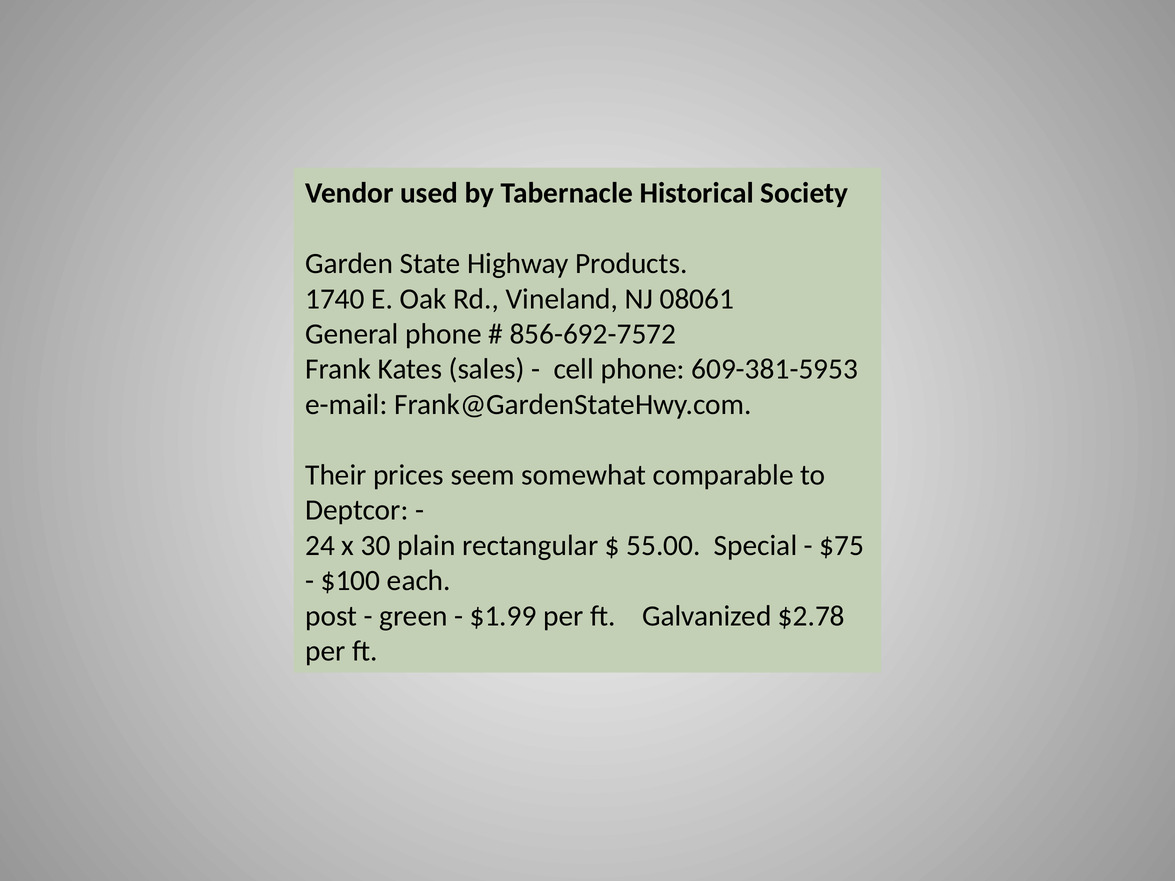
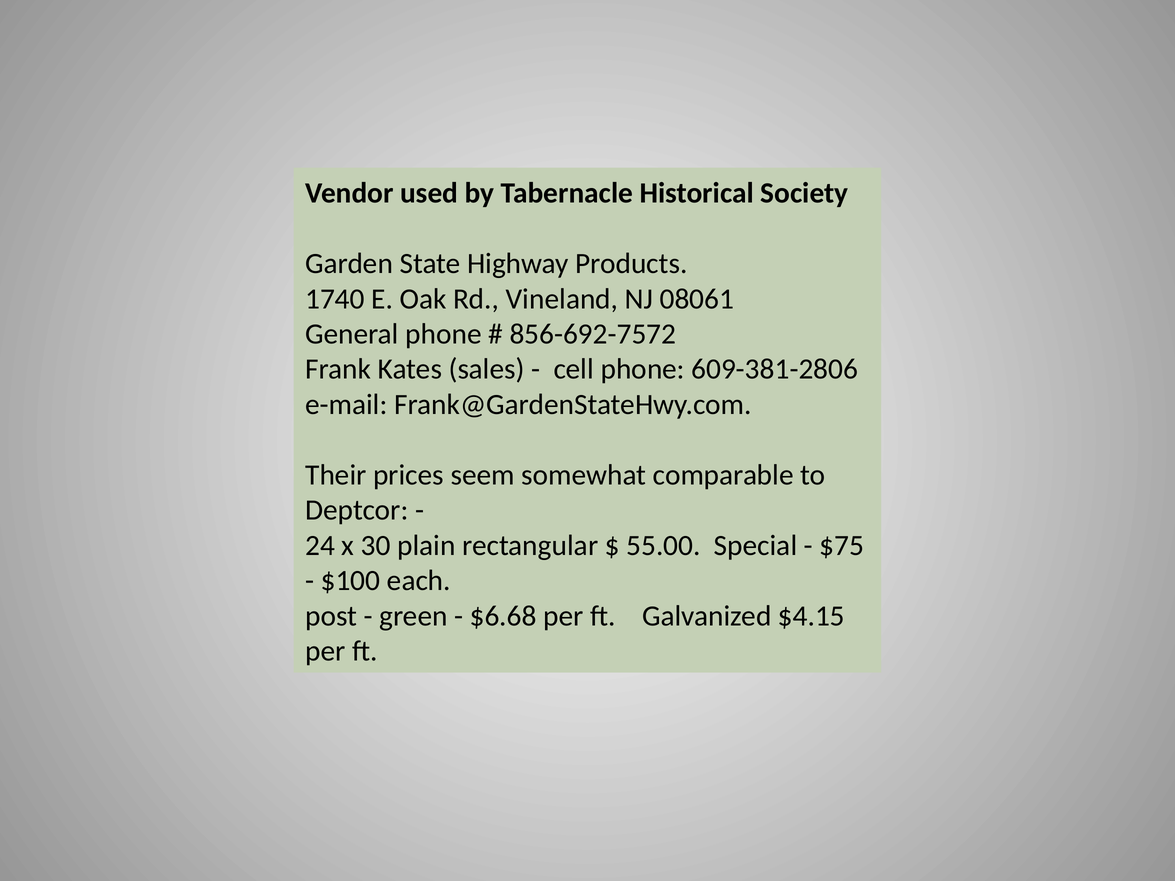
609-381-5953: 609-381-5953 -> 609-381-2806 (775, 369)
$1.99: $1.99 -> $6.68 (503, 616)
$2.78: $2.78 -> $4.15 (811, 616)
